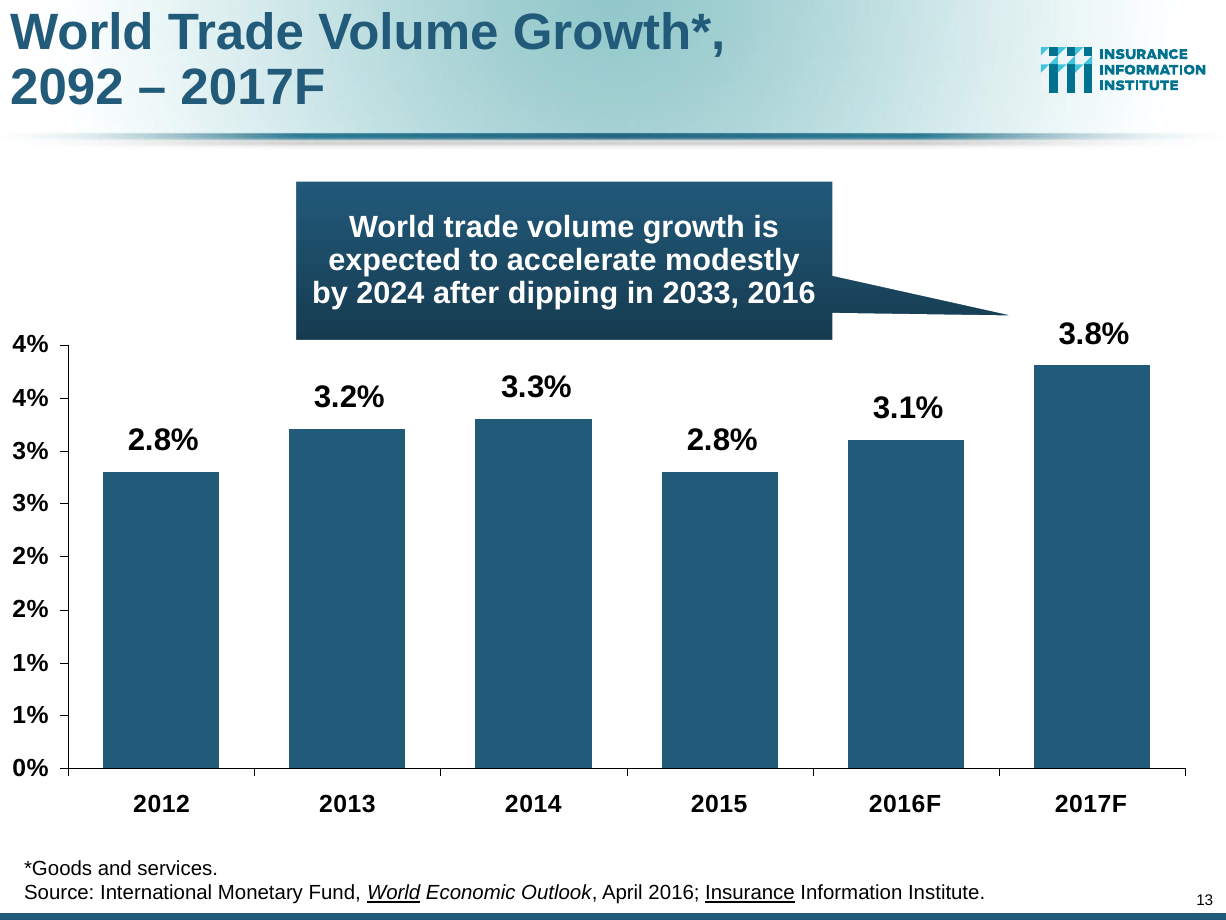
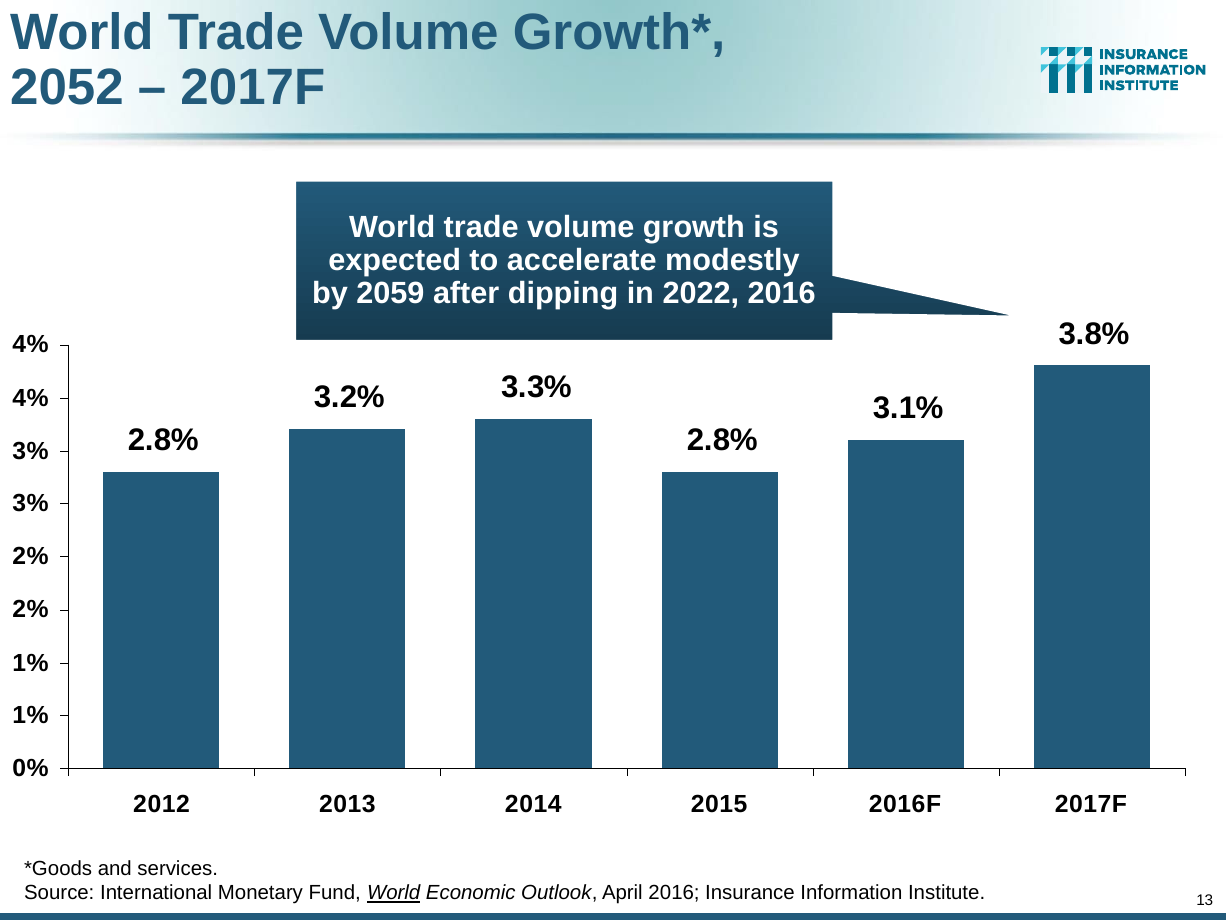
2092: 2092 -> 2052 (67, 88)
2024: 2024 -> 2059 (390, 294)
2033: 2033 -> 2022 (701, 294)
Insurance underline: present -> none (750, 893)
